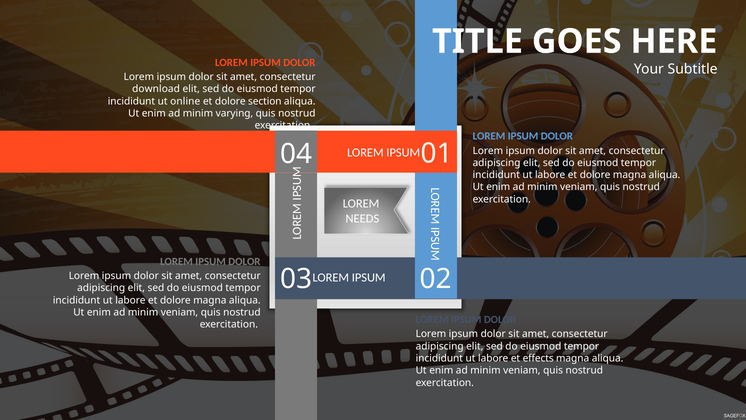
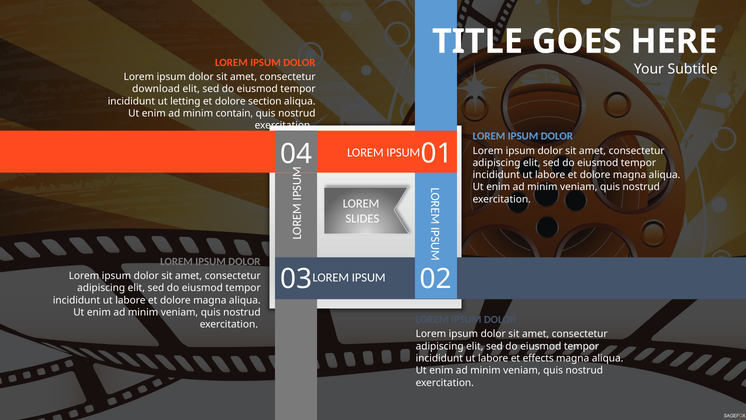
online: online -> letting (185, 101)
varying: varying -> contain (234, 113)
NEEDS: NEEDS -> SLIDES (362, 218)
